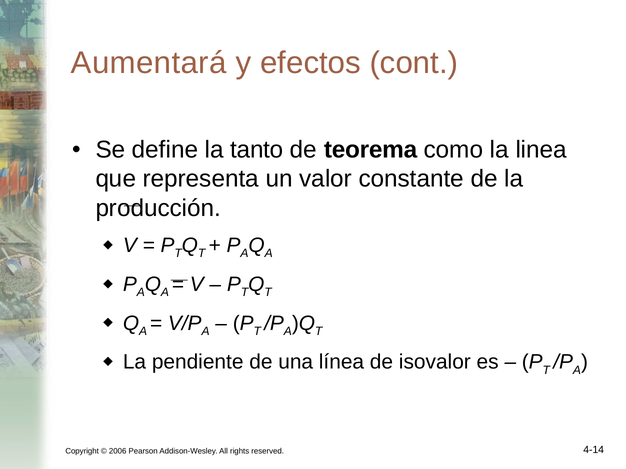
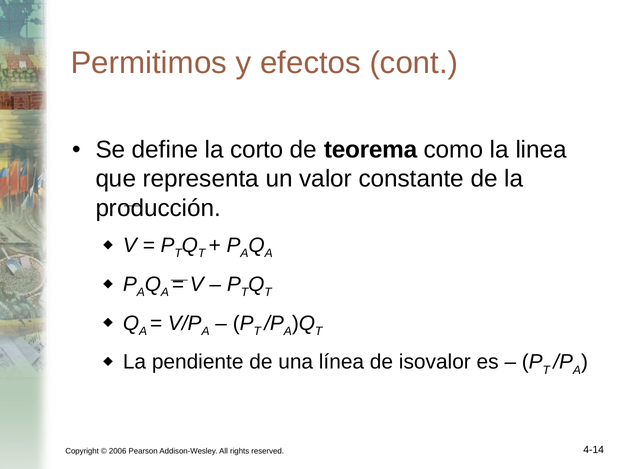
Aumentará: Aumentará -> Permitimos (149, 63)
tanto: tanto -> corto (257, 150)
